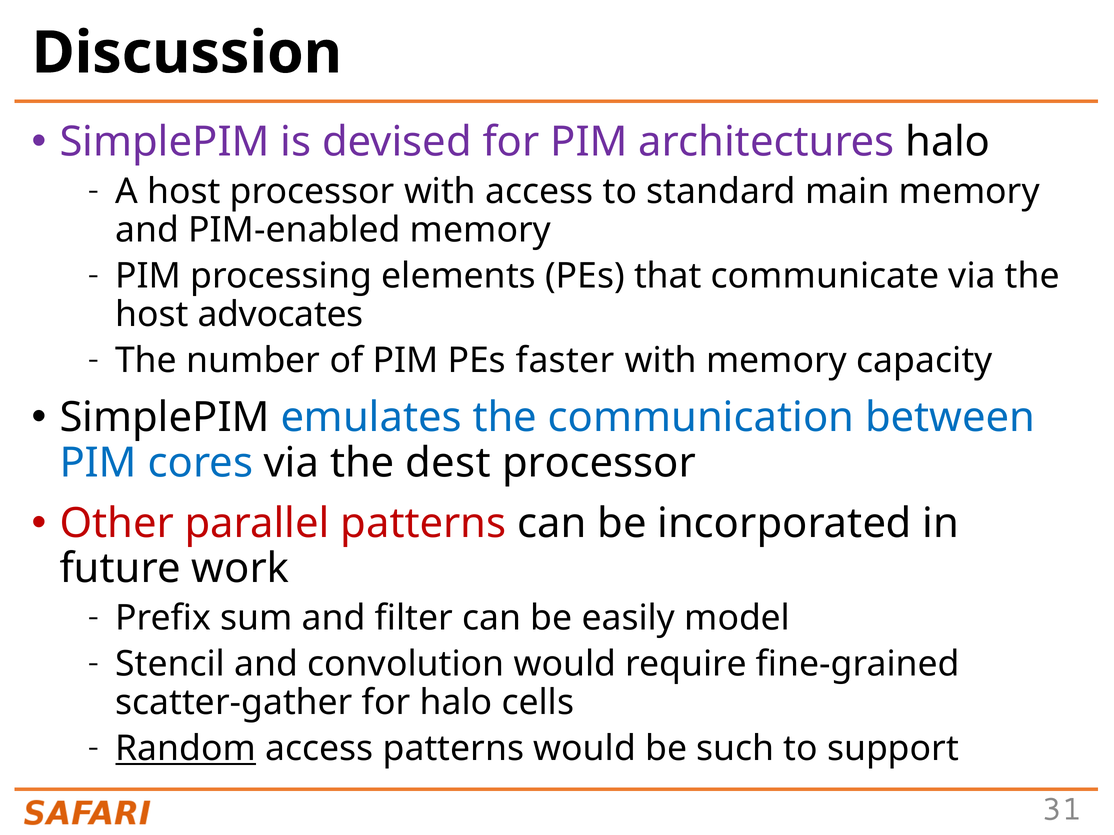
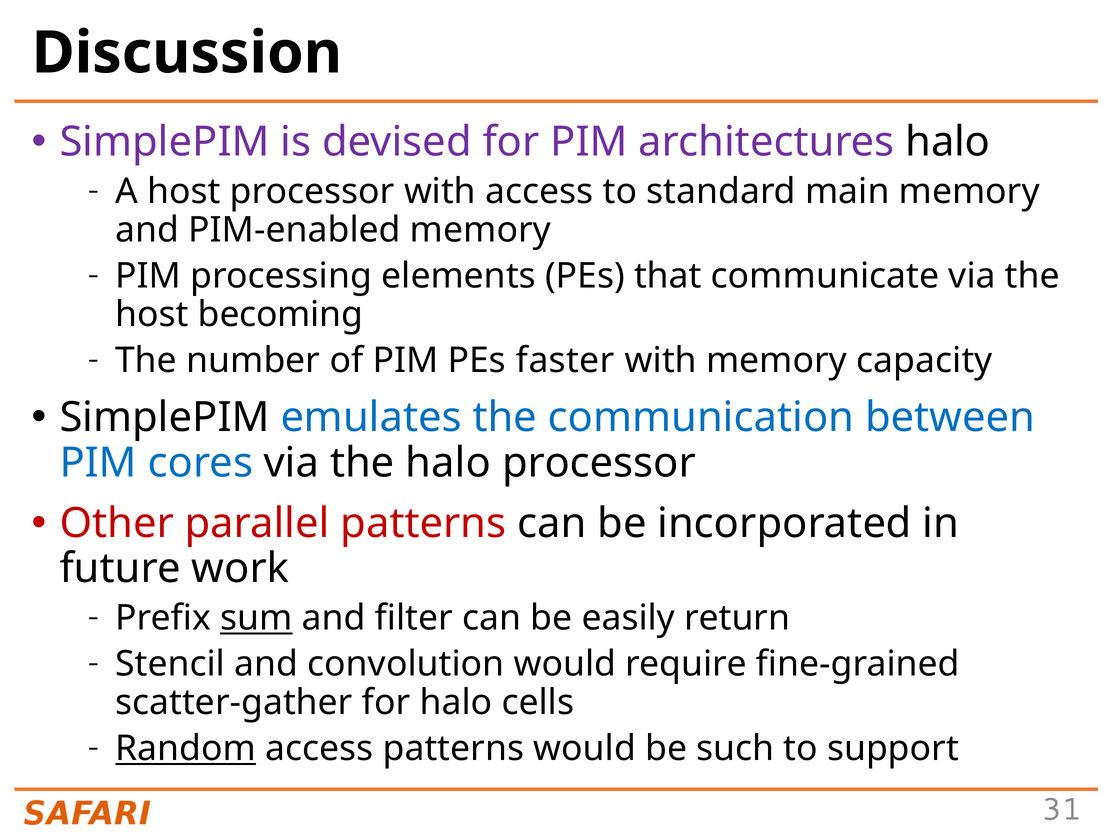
advocates: advocates -> becoming (280, 314)
the dest: dest -> halo (448, 463)
sum underline: none -> present (256, 618)
model: model -> return (737, 618)
